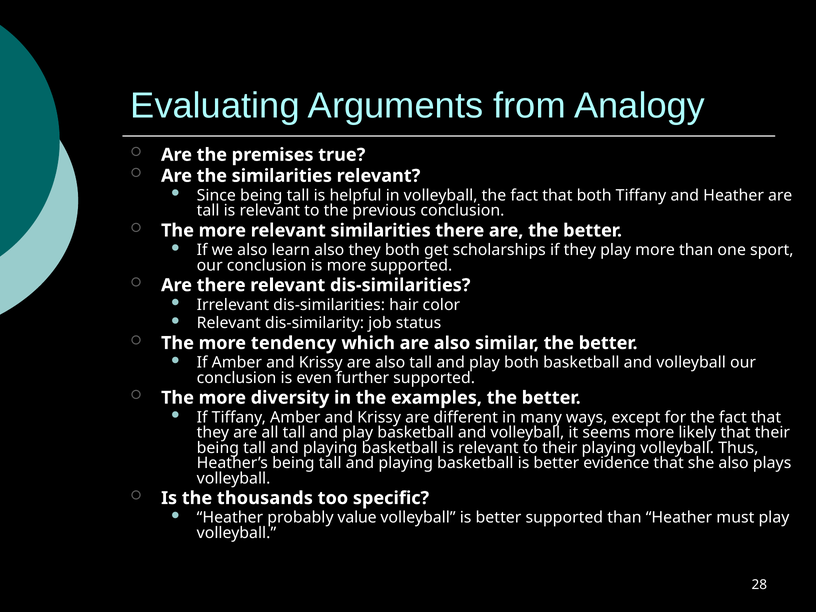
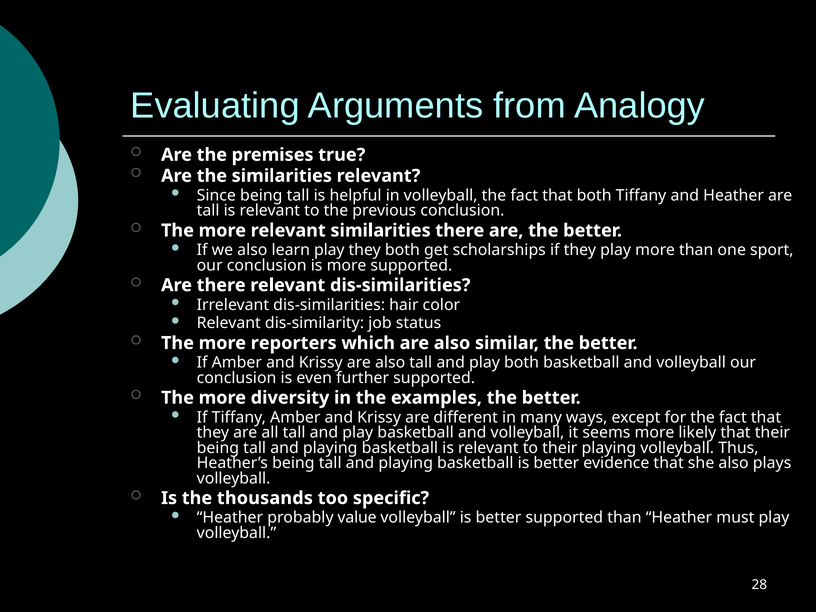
learn also: also -> play (329, 250)
tendency: tendency -> reporters (294, 343)
